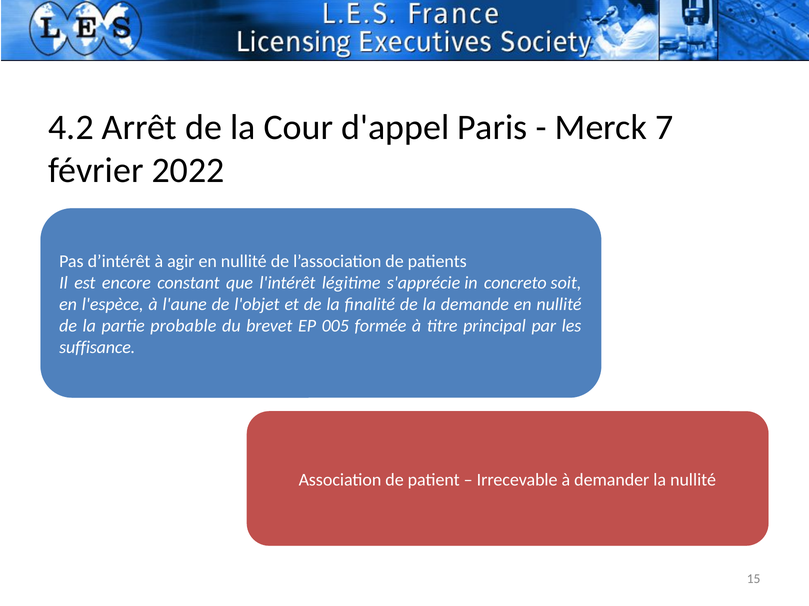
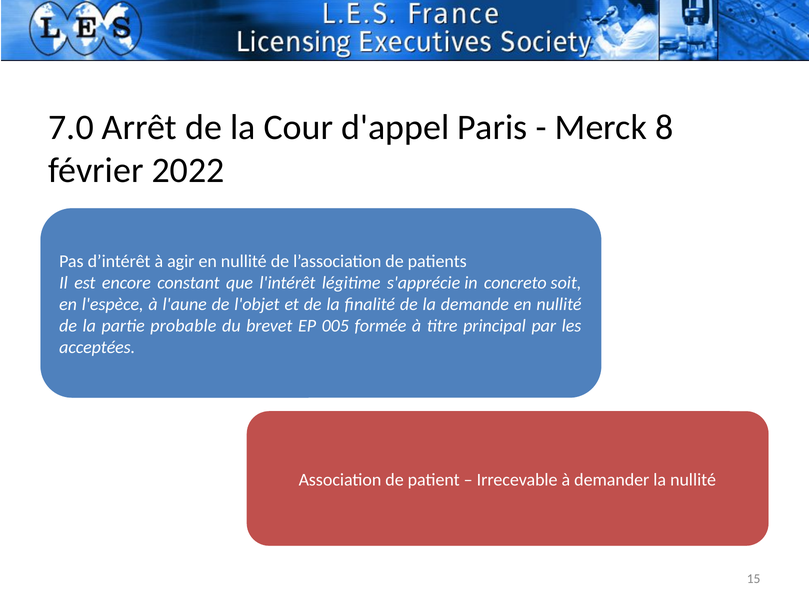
4.2: 4.2 -> 7.0 (71, 128)
7: 7 -> 8 (664, 128)
suffisance: suffisance -> acceptées (97, 348)
